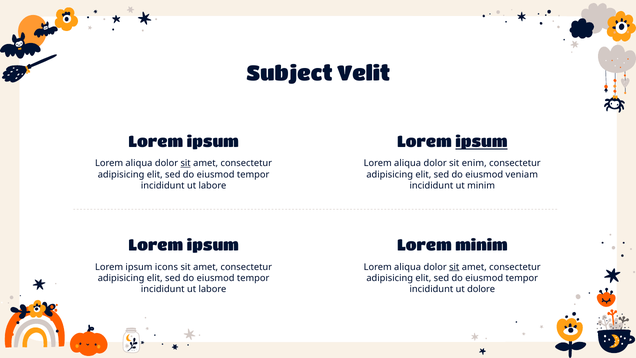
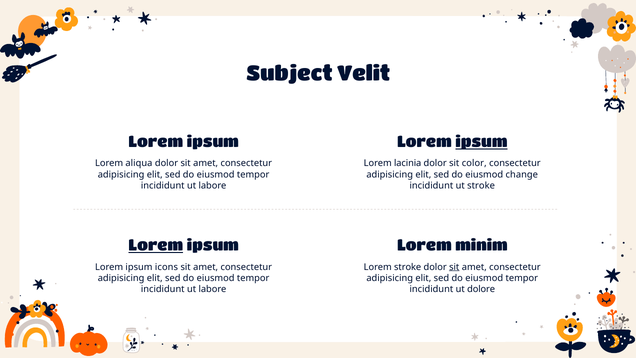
sit underline: present -> none (186, 163)
aliqua: aliqua -> lacinia (408, 163)
enim: enim -> color (474, 163)
veniam: veniam -> change (522, 174)
ut minim: minim -> stroke (481, 185)
Lorem underline: none -> present (156, 245)
aliqua: aliqua -> stroke (408, 267)
